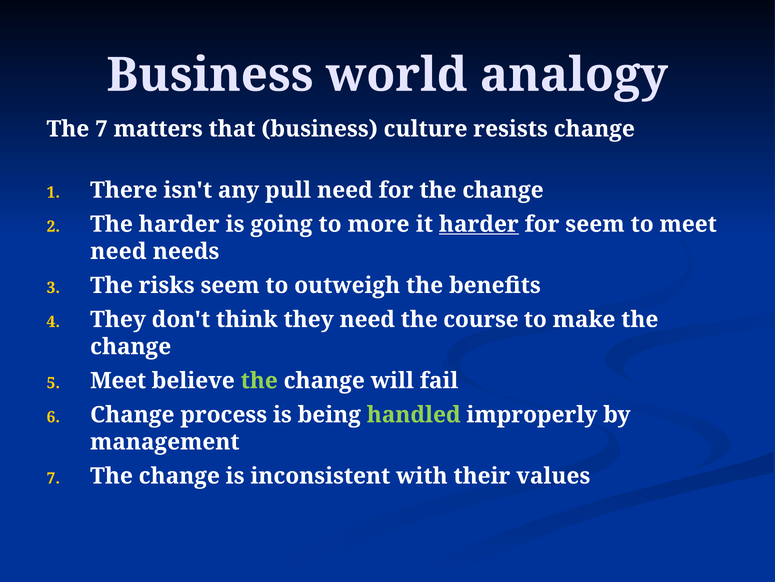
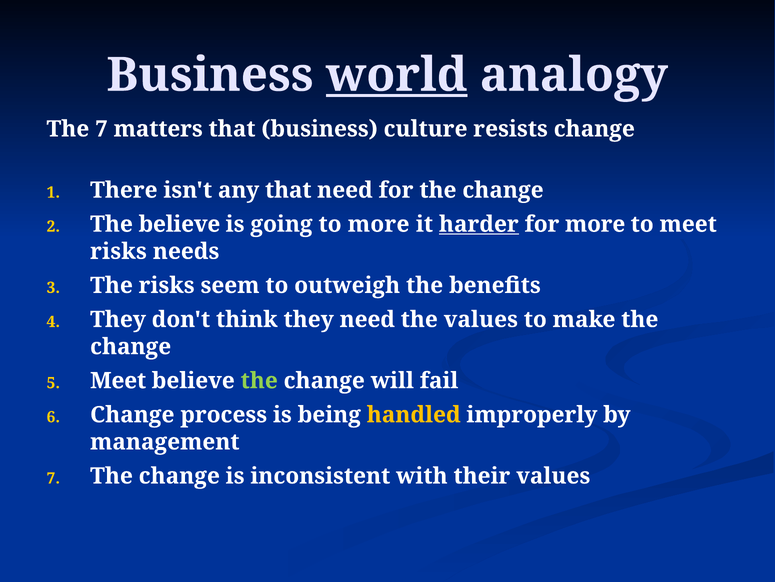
world underline: none -> present (397, 75)
any pull: pull -> that (288, 190)
The harder: harder -> believe (179, 224)
for seem: seem -> more (595, 224)
need: need -> risks (118, 251)
the course: course -> values (481, 319)
handled colour: light green -> yellow (414, 414)
